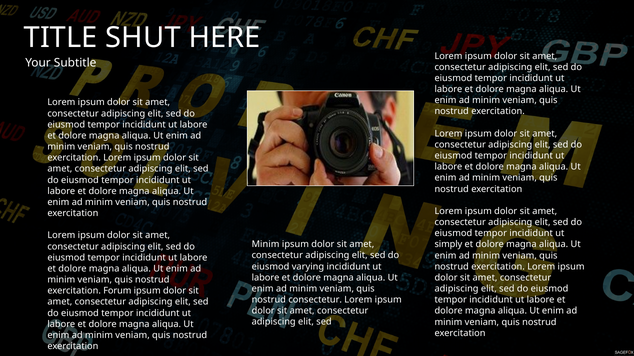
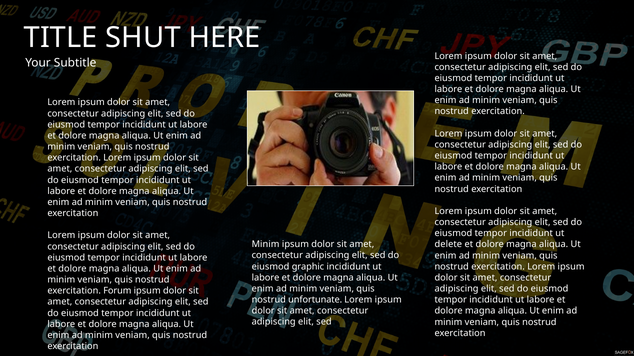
simply: simply -> delete (448, 245)
varying: varying -> graphic (308, 267)
nostrud consectetur: consectetur -> unfortunate (315, 300)
